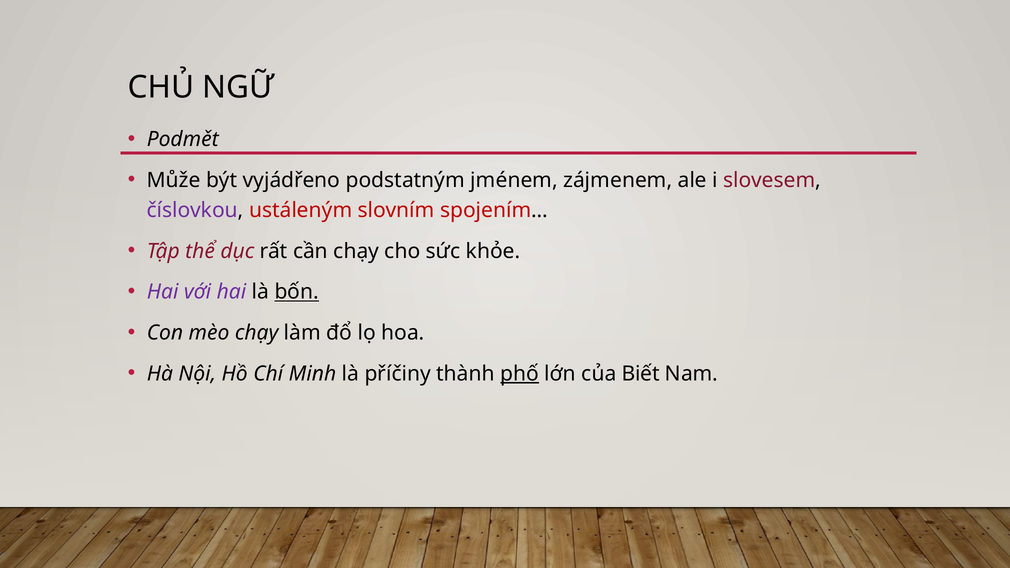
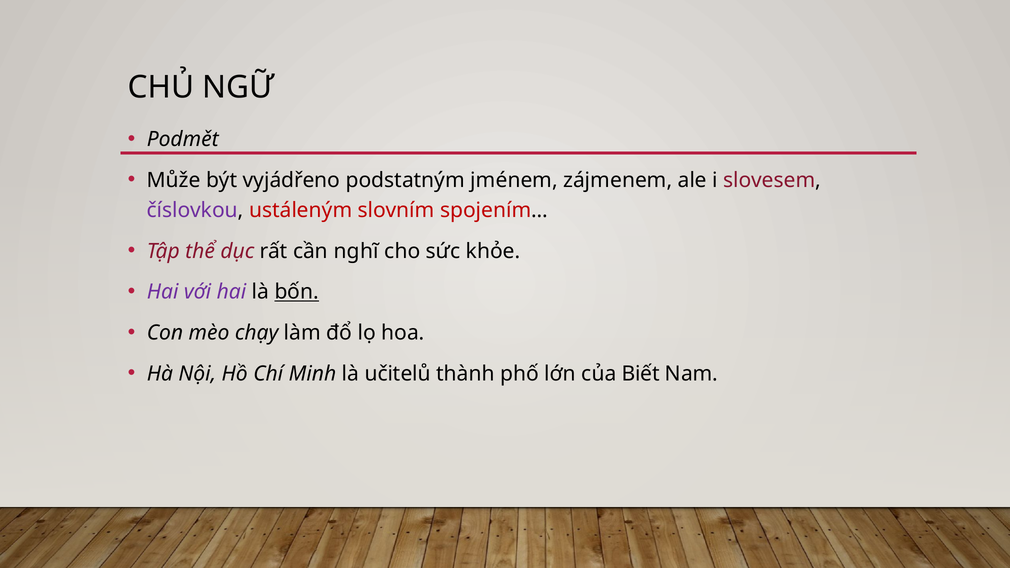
cần chạy: chạy -> nghĩ (356, 251)
příčiny: příčiny -> učitelů (398, 374)
phố underline: present -> none (520, 374)
